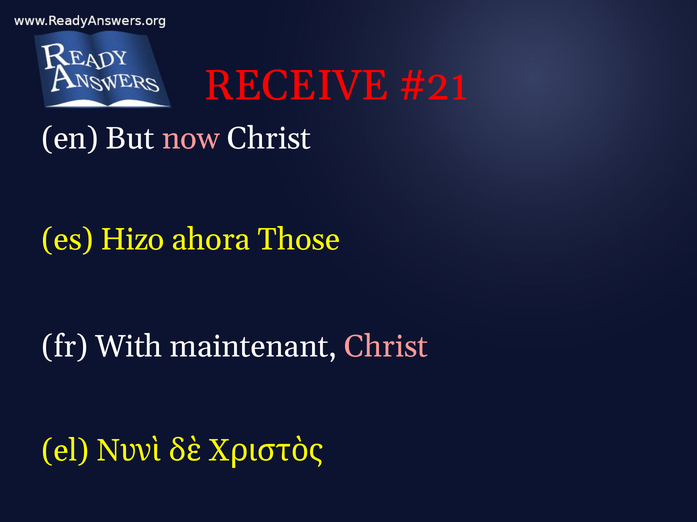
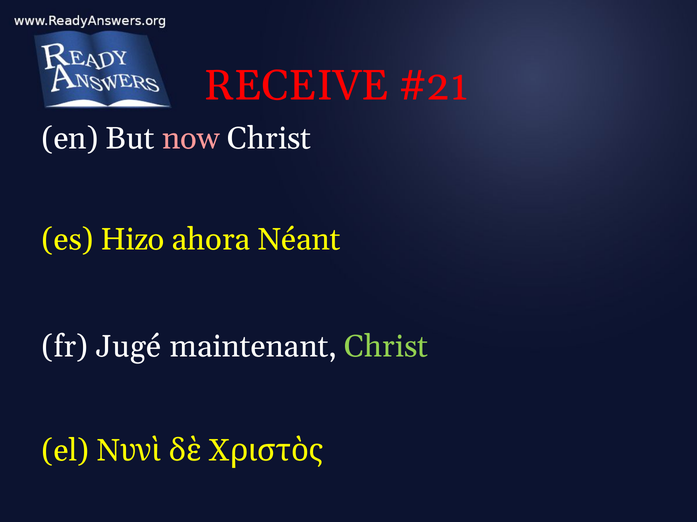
Those: Those -> Néant (299, 240)
With: With -> Jugé (129, 347)
Christ colour: pink -> light green (386, 347)
